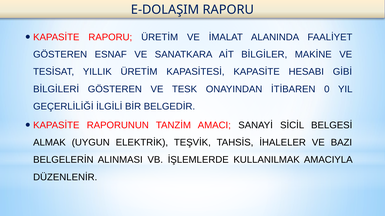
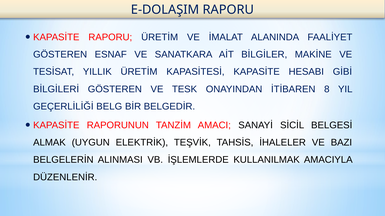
0: 0 -> 8 (327, 89)
İLGİLİ: İLGİLİ -> BELG (109, 107)
